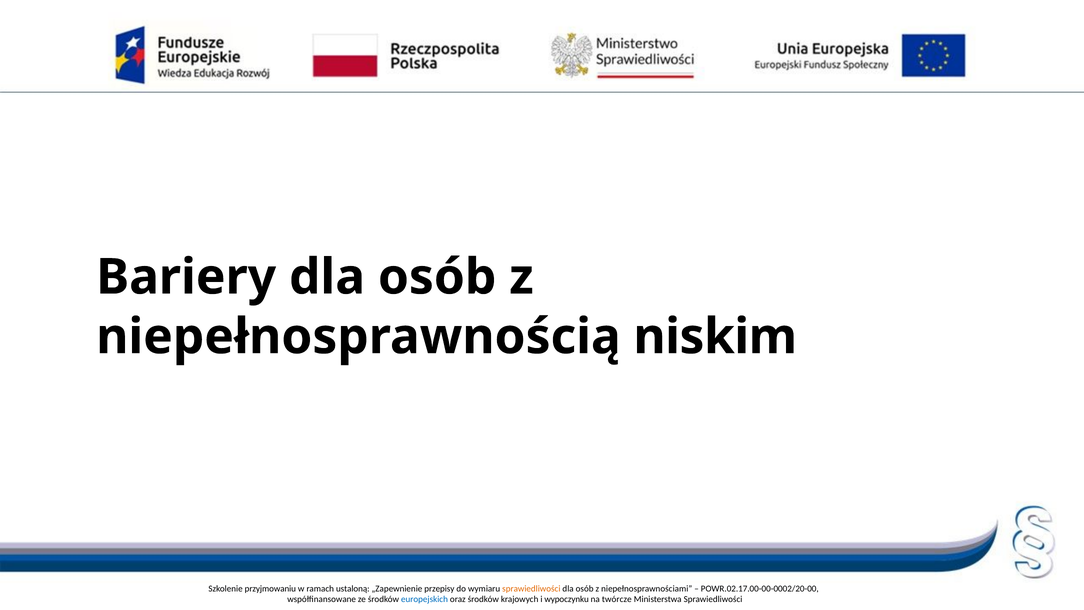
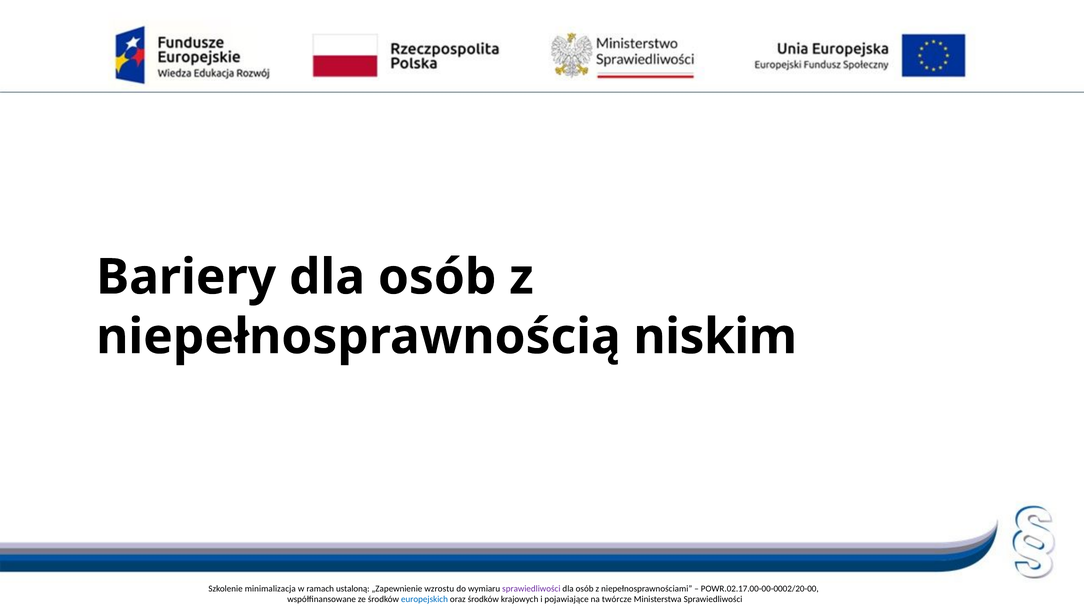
przyjmowaniu: przyjmowaniu -> minimalizacja (270, 588)
przepisy: przepisy -> wzrostu (439, 588)
sprawiedliwości colour: orange -> purple (531, 588)
wypoczynku: wypoczynku -> pojawiające (567, 599)
